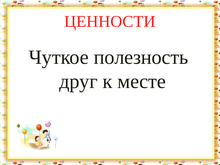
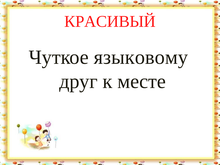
ЦЕННОСТИ: ЦЕННОСТИ -> КРАСИВЫЙ (110, 22)
полезность: полезность -> языковому (141, 57)
